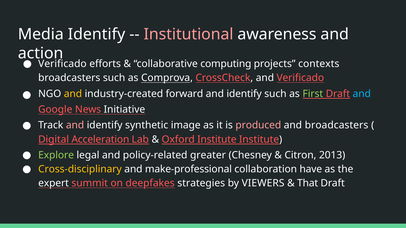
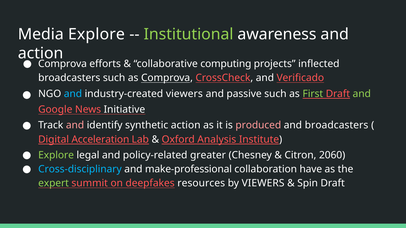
Media Identify: Identify -> Explore (96, 34)
Institutional colour: pink -> light green (189, 34)
Verificado: Verificado -> Comprova (63, 64)
contexts: contexts -> inflected (319, 64)
and colour: yellow -> light blue (73, 94)
industry-created forward: forward -> viewers (184, 94)
identify: identify -> passive (244, 94)
and colour: light blue -> light green (362, 94)
synthetic image: image -> action (186, 125)
Oxford Institute: Institute -> Analysis (217, 140)
2013: 2013 -> 2060 (332, 155)
Cross-disciplinary colour: yellow -> light blue (80, 169)
expert colour: white -> light green (54, 184)
strategies: strategies -> resources (201, 184)
That: That -> Spin (308, 184)
